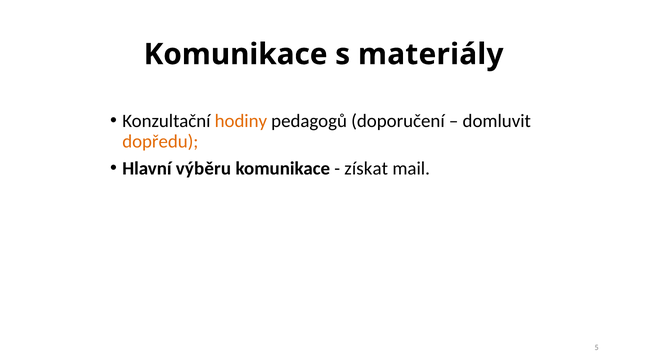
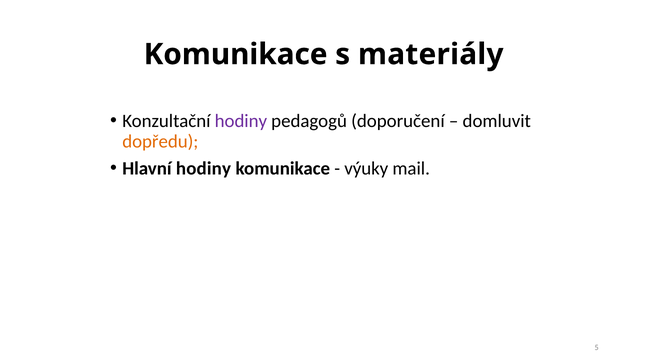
hodiny colour: orange -> purple (241, 121)
Hlavní výběru: výběru -> hodiny (203, 169)
získat: získat -> výuky (366, 169)
